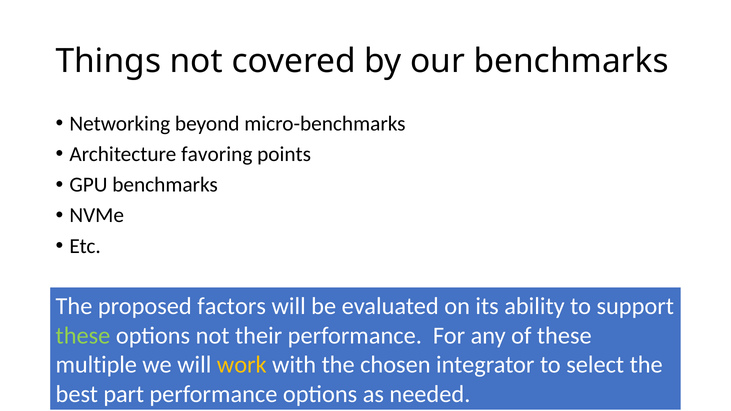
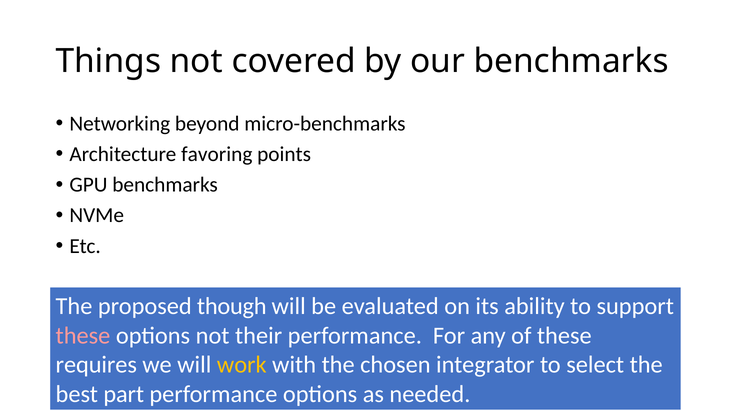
factors: factors -> though (232, 307)
these colour: light green -> pink (83, 336)
multiple: multiple -> requires (96, 365)
